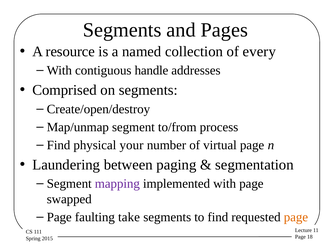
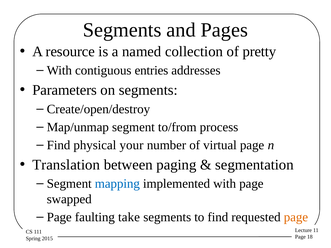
every: every -> pretty (259, 52)
handle: handle -> entries (151, 71)
Comprised: Comprised -> Parameters (65, 90)
Laundering: Laundering -> Translation (66, 165)
mapping colour: purple -> blue (117, 184)
